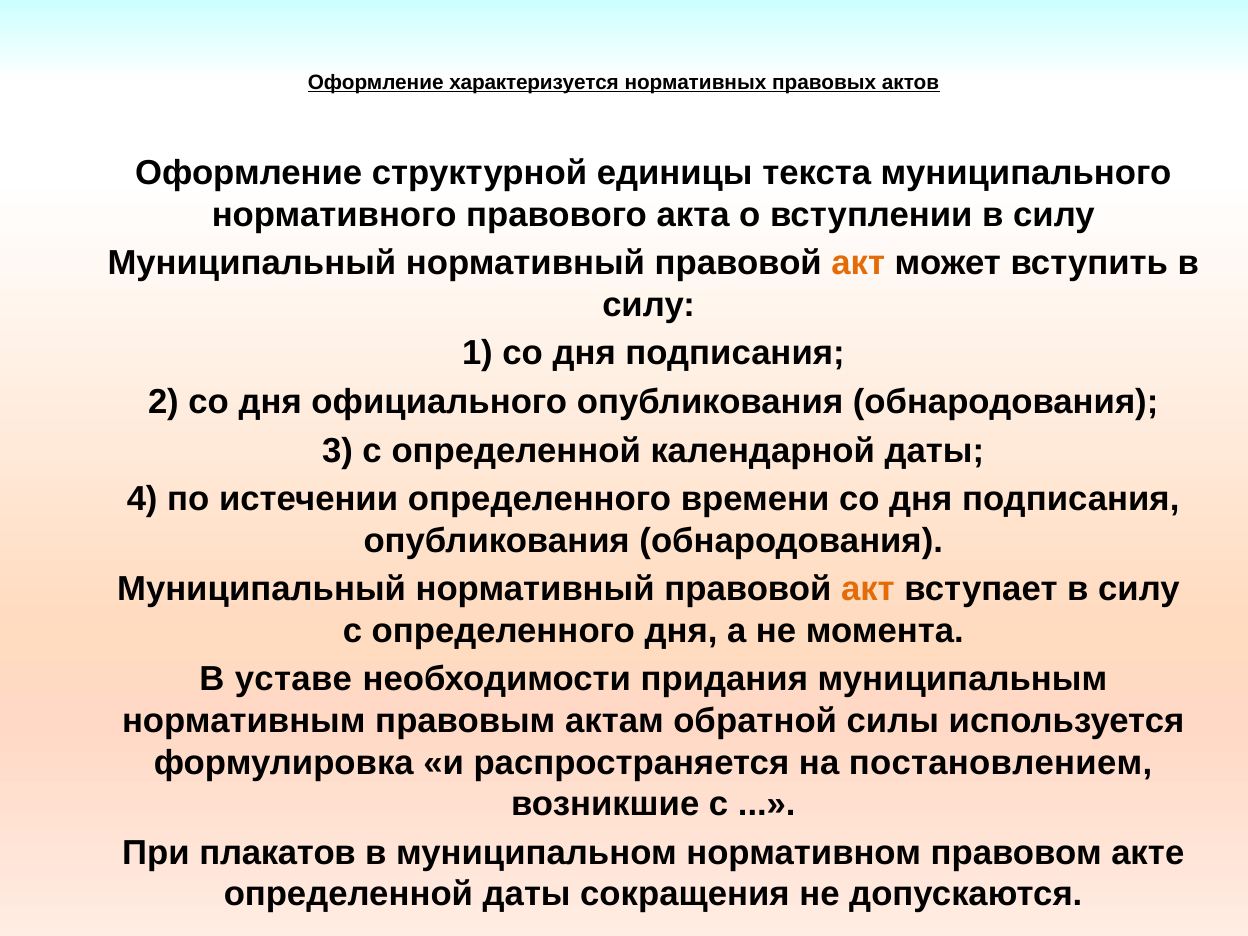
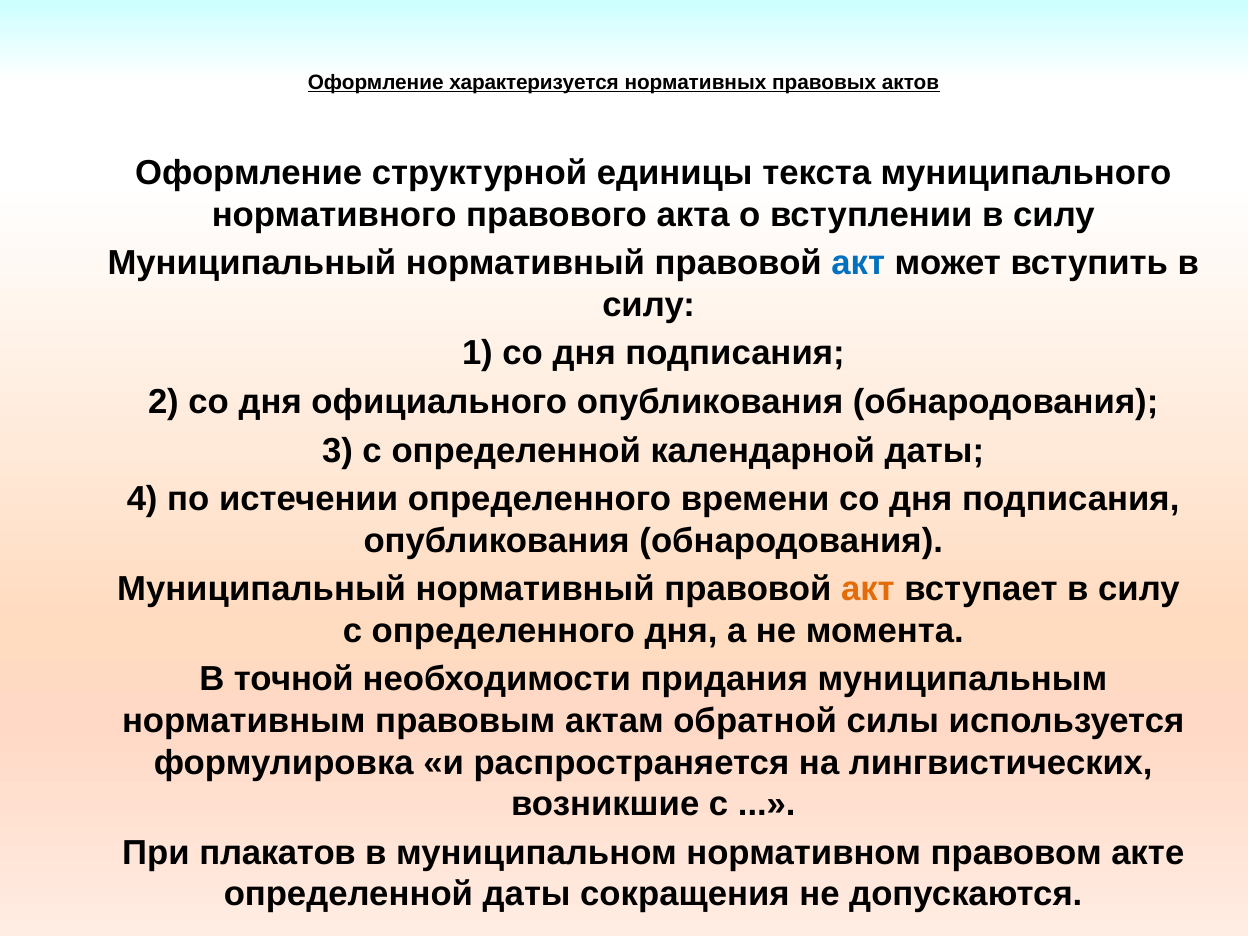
акт colour: orange -> blue (858, 263)
уставе: уставе -> точной (294, 679)
постановлением: постановлением -> лингвистических (1001, 763)
